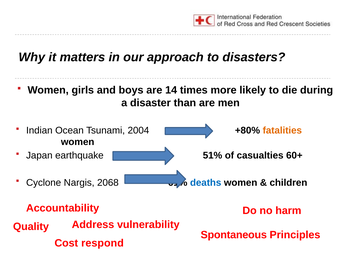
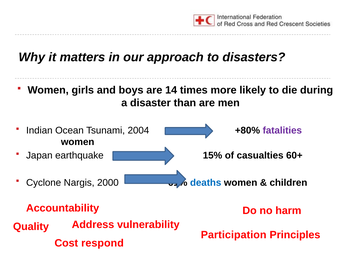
fatalities colour: orange -> purple (282, 130)
51%: 51% -> 15% (213, 156)
2068: 2068 -> 2000 (108, 183)
Spontaneous: Spontaneous -> Participation (234, 235)
